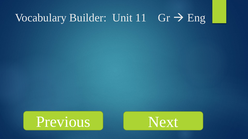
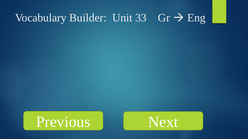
11: 11 -> 33 (141, 18)
